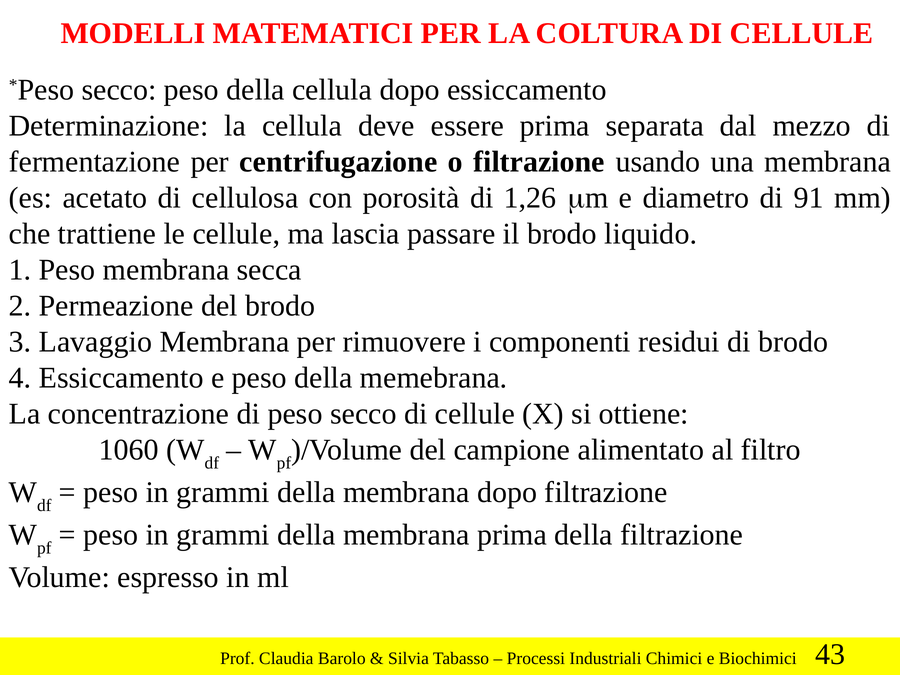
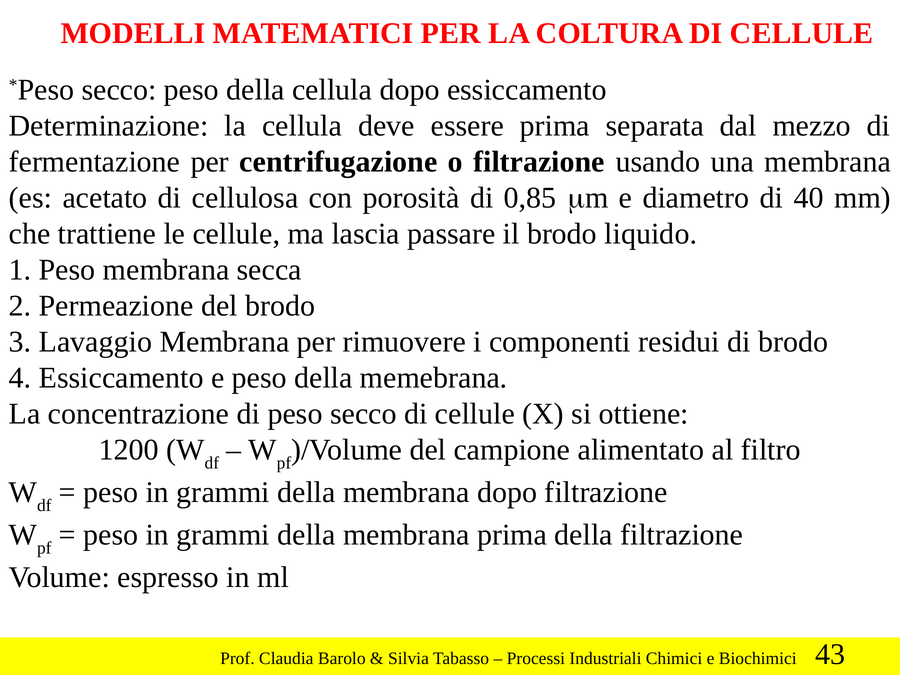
1,26: 1,26 -> 0,85 (530, 198)
91: 91 -> 40 (809, 198)
1060: 1060 -> 1200 (129, 450)
